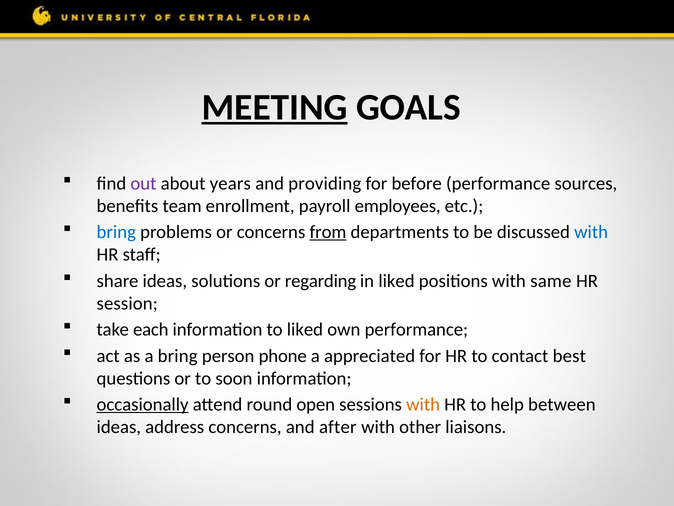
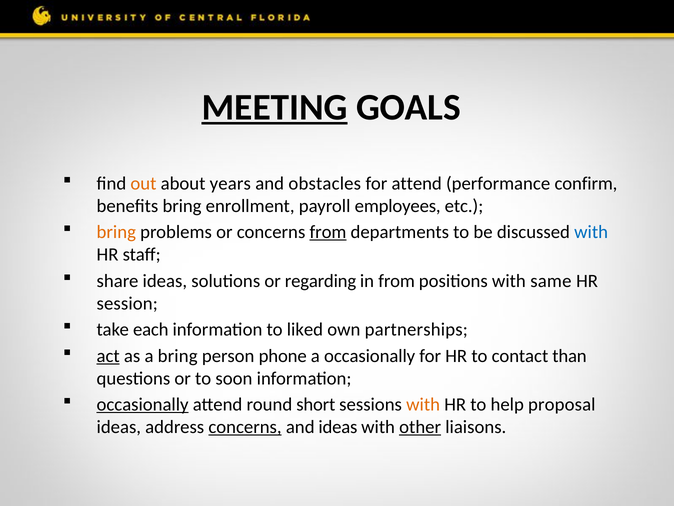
out colour: purple -> orange (143, 183)
providing: providing -> obstacles (325, 183)
for before: before -> attend (417, 183)
sources: sources -> confirm (586, 183)
benefits team: team -> bring (182, 206)
bring colour: blue -> orange (116, 232)
in liked: liked -> from (397, 281)
own performance: performance -> partnerships (416, 329)
act underline: none -> present (108, 355)
a appreciated: appreciated -> occasionally (370, 355)
best: best -> than (570, 355)
open: open -> short (316, 404)
between: between -> proposal (562, 404)
concerns underline: none -> present (245, 427)
and after: after -> ideas (338, 427)
other underline: none -> present (420, 427)
